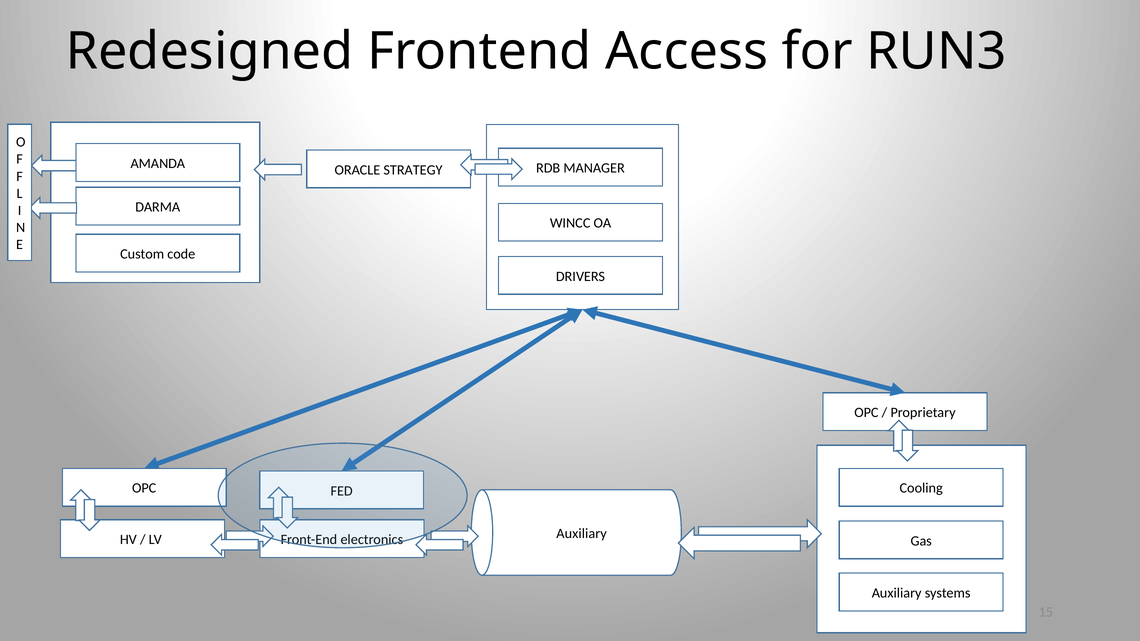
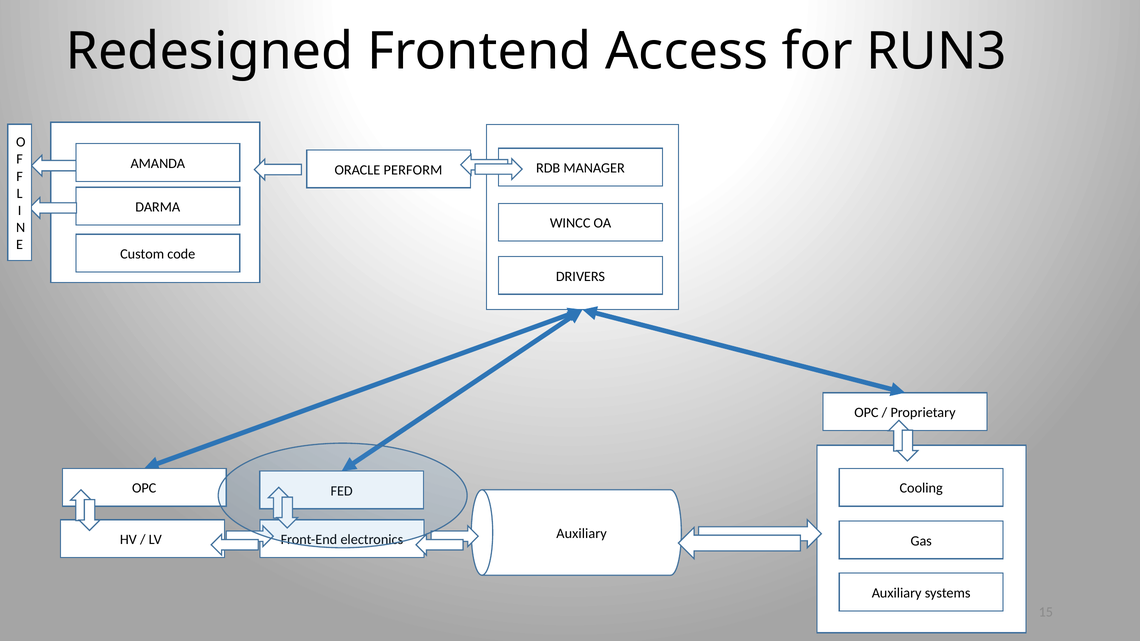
STRATEGY: STRATEGY -> PERFORM (413, 170)
